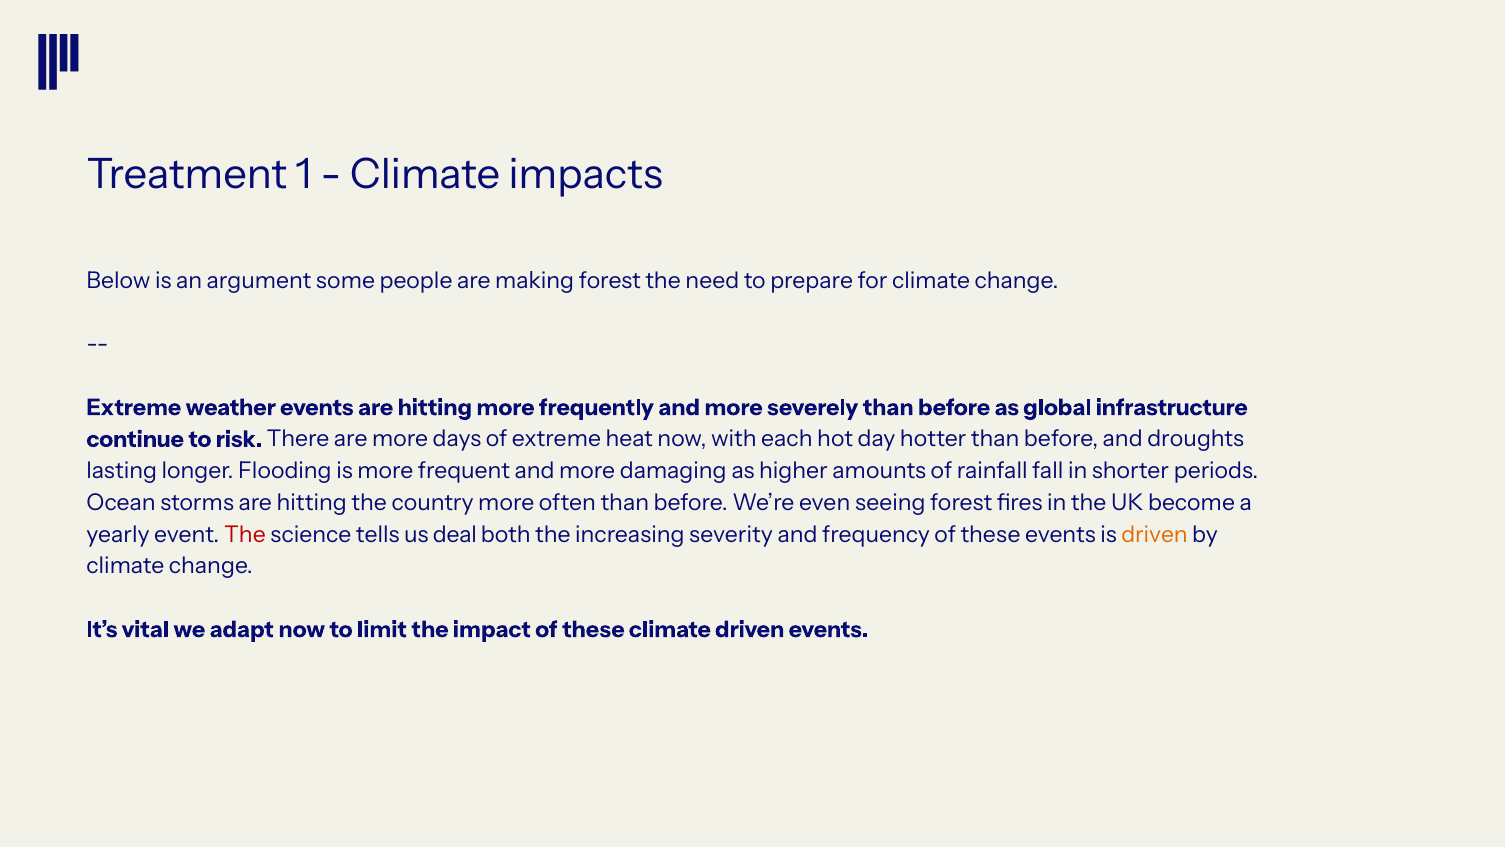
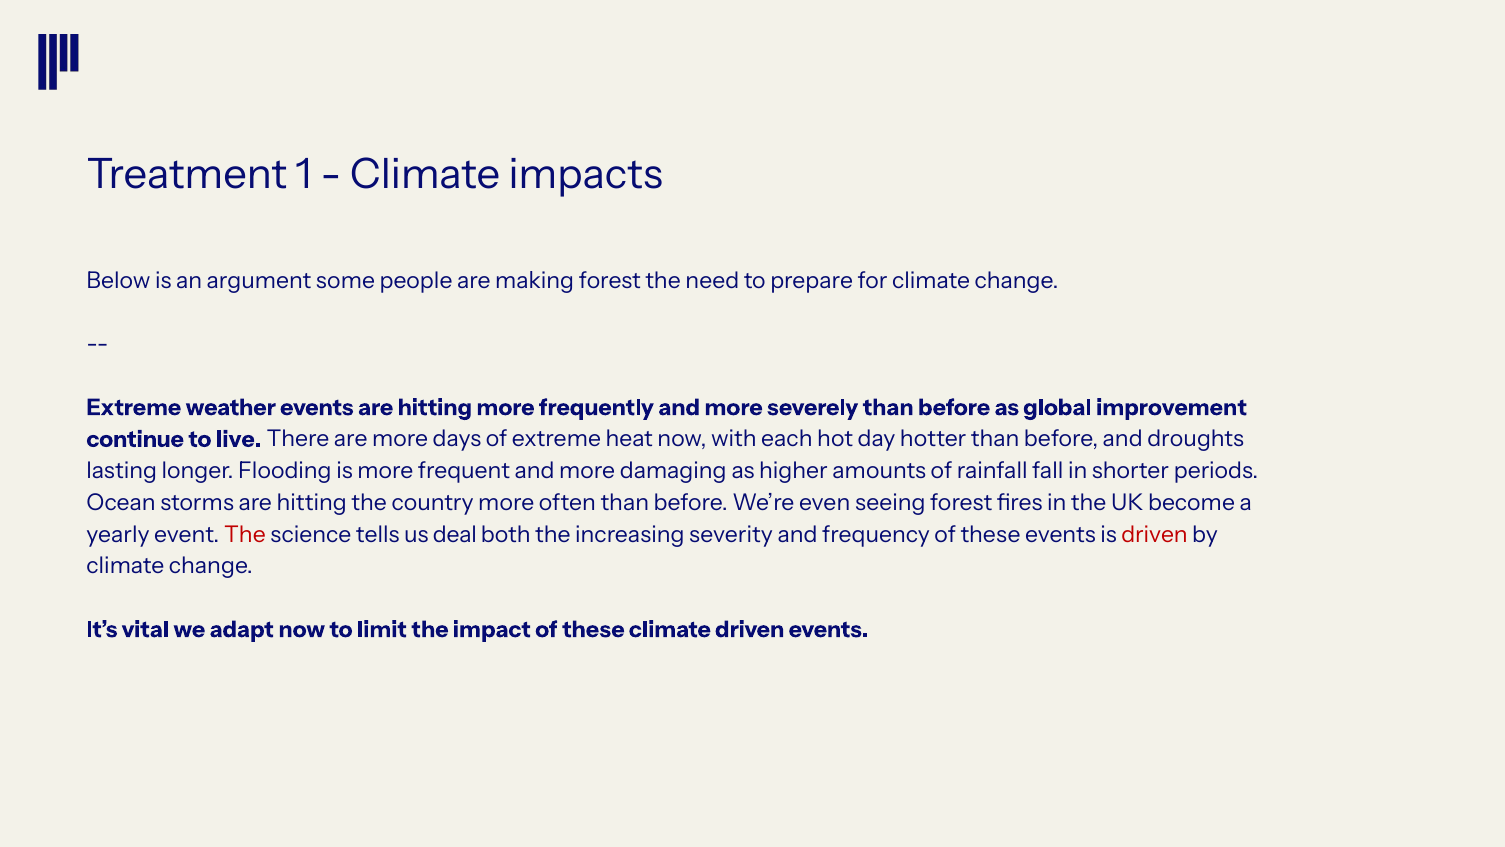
infrastructure: infrastructure -> improvement (1172, 407)
risk: risk -> live (239, 439)
driven colour: orange -> red (1154, 534)
